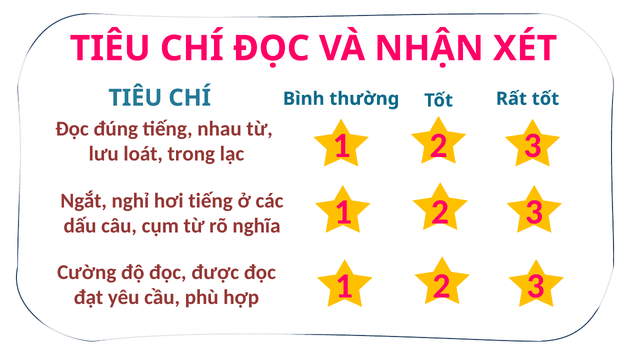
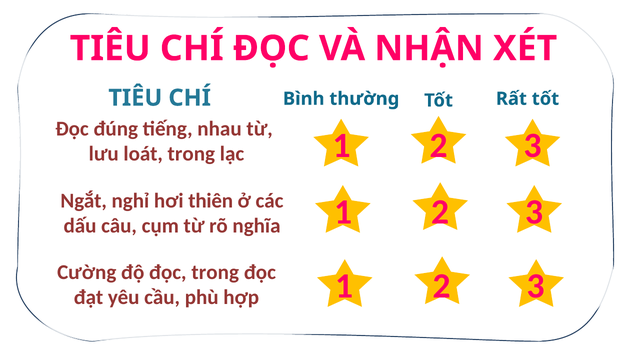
hơi tiếng: tiếng -> thiên (211, 201)
đọc được: được -> trong (215, 272)
